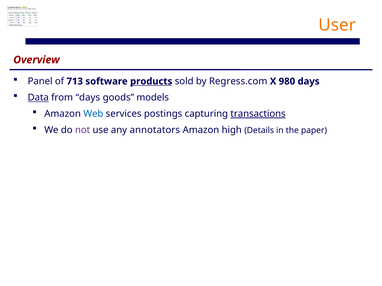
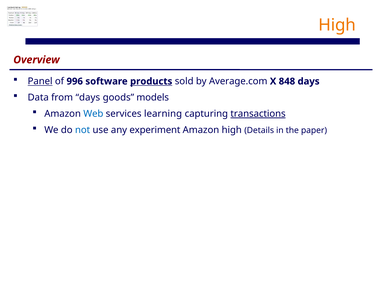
User: User -> High (337, 25)
Panel underline: none -> present (40, 81)
713: 713 -> 996 (75, 81)
Regress.com: Regress.com -> Average.com (238, 81)
980: 980 -> 848 (287, 81)
Data underline: present -> none (38, 98)
postings: postings -> learning (163, 114)
not colour: purple -> blue (83, 130)
annotators: annotators -> experiment (155, 130)
